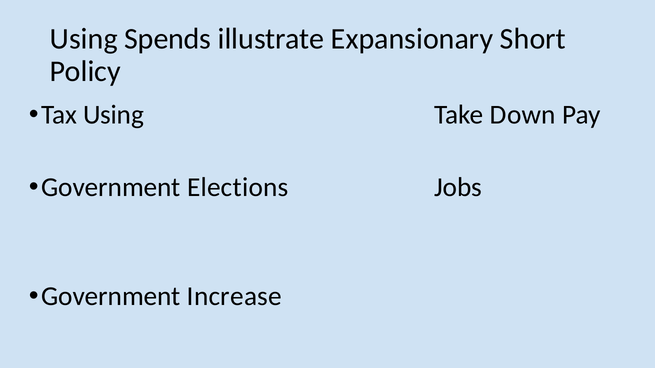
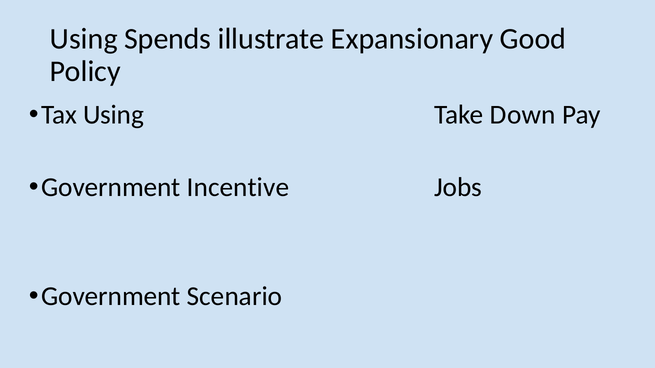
Short: Short -> Good (533, 39)
Elections: Elections -> Incentive (238, 188)
Increase: Increase -> Scenario (235, 297)
